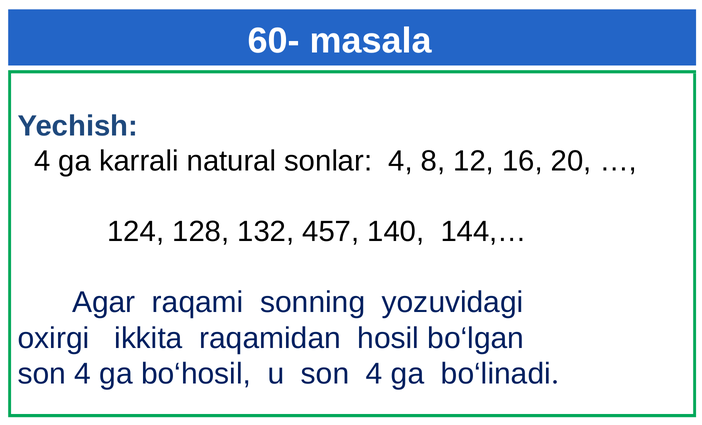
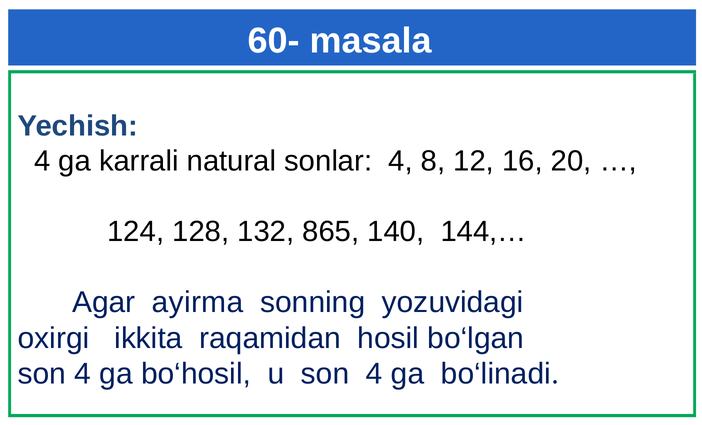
457: 457 -> 865 (331, 232)
raqami: raqami -> ayirma (198, 303)
